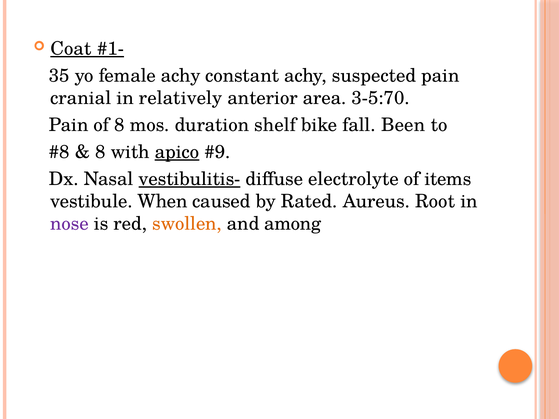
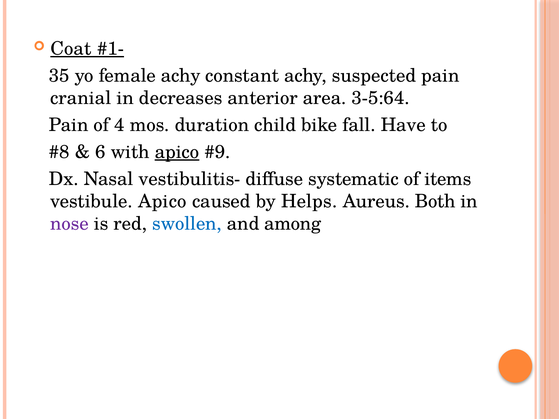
relatively: relatively -> decreases (181, 98)
3-5:70: 3-5:70 -> 3-5:64 (381, 98)
of 8: 8 -> 4 (119, 125)
shelf: shelf -> child (275, 125)
Been: Been -> Have (403, 125)
8: 8 -> 6 (100, 152)
vestibulitis- underline: present -> none (190, 179)
electrolyte: electrolyte -> systematic (354, 179)
vestibule When: When -> Apico (162, 201)
Rated: Rated -> Helps (309, 201)
Root: Root -> Both (435, 201)
swollen colour: orange -> blue (187, 224)
